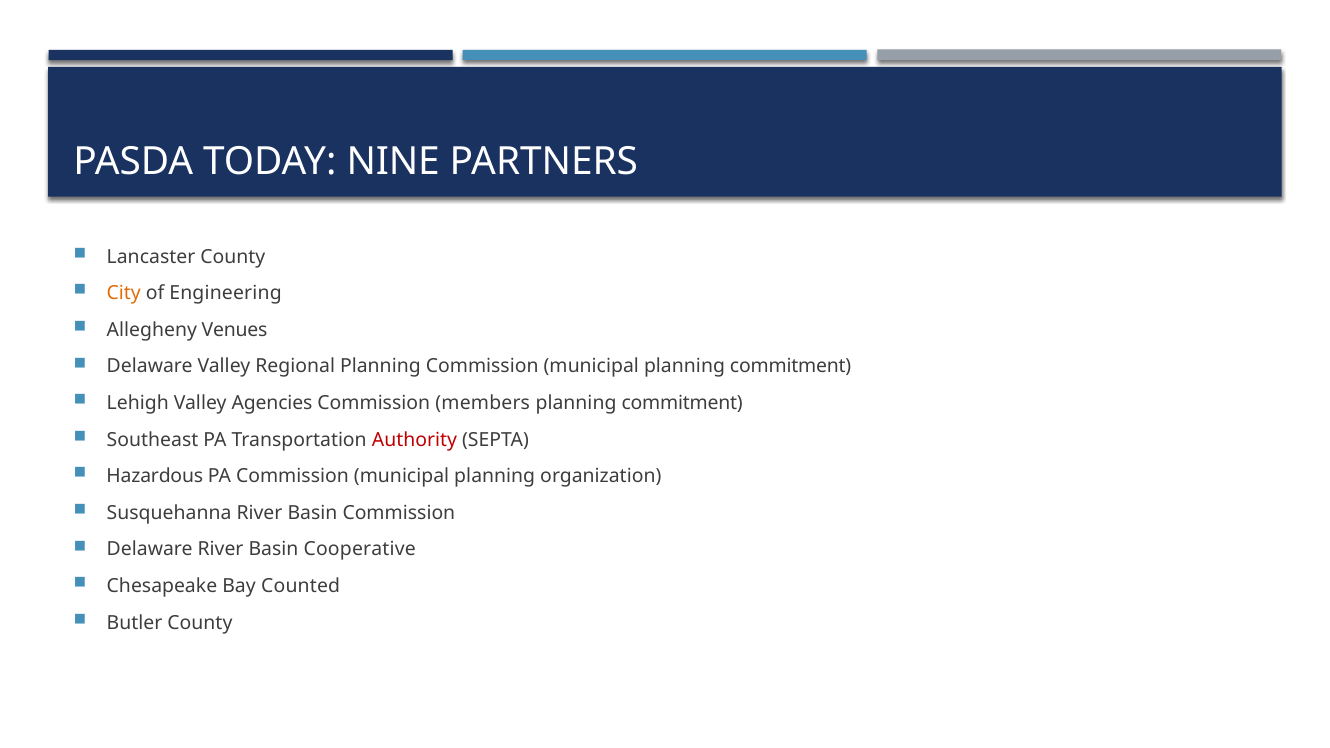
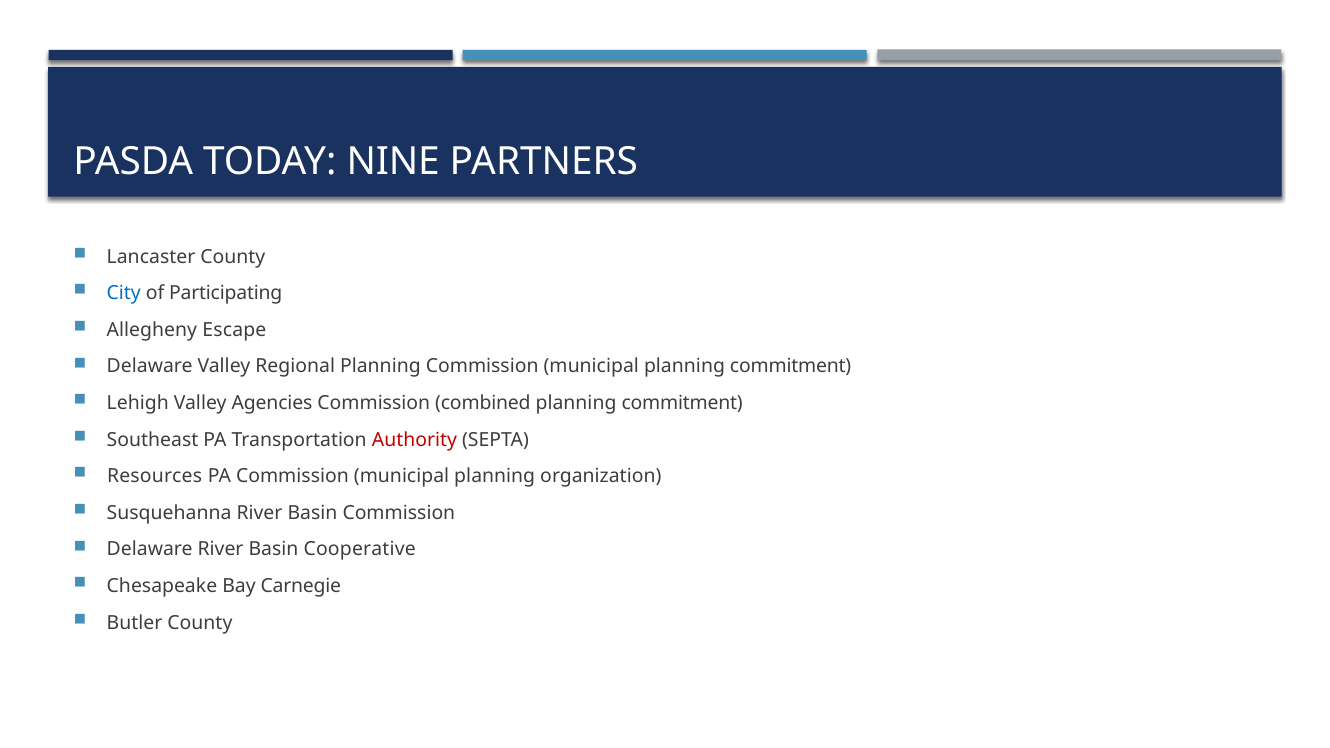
City colour: orange -> blue (124, 293)
Engineering: Engineering -> Participating (226, 293)
Venues: Venues -> Escape (234, 330)
members: members -> combined (483, 403)
Hazardous: Hazardous -> Resources (155, 476)
Counted: Counted -> Carnegie (301, 586)
